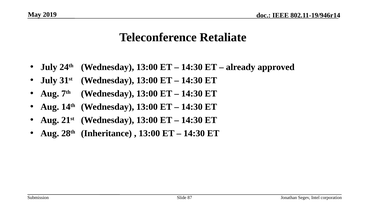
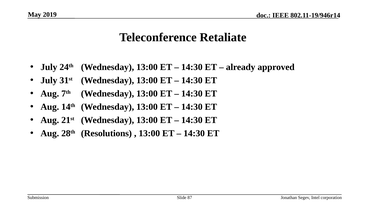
Inheritance: Inheritance -> Resolutions (106, 133)
